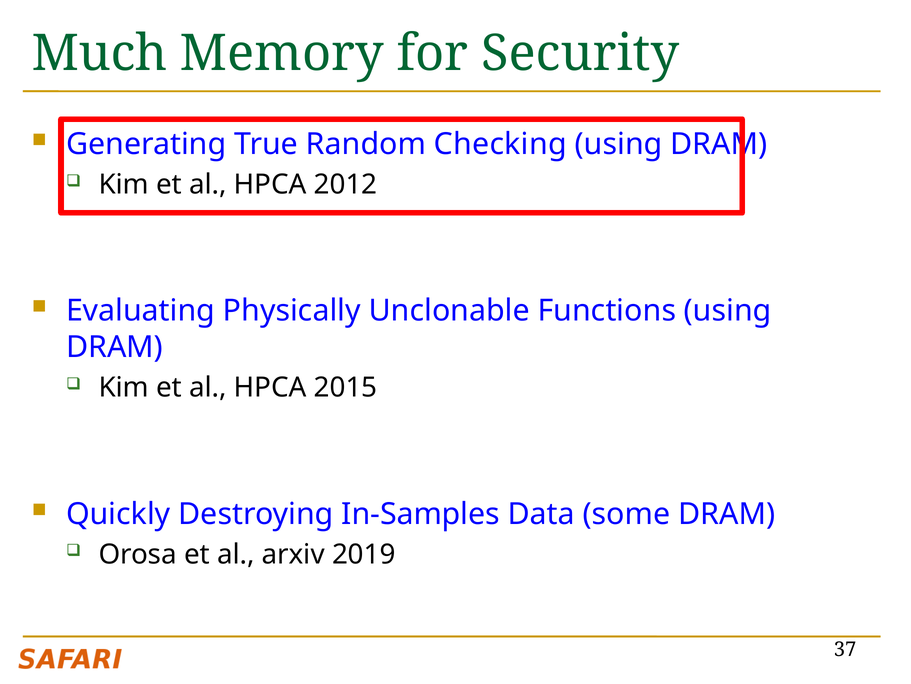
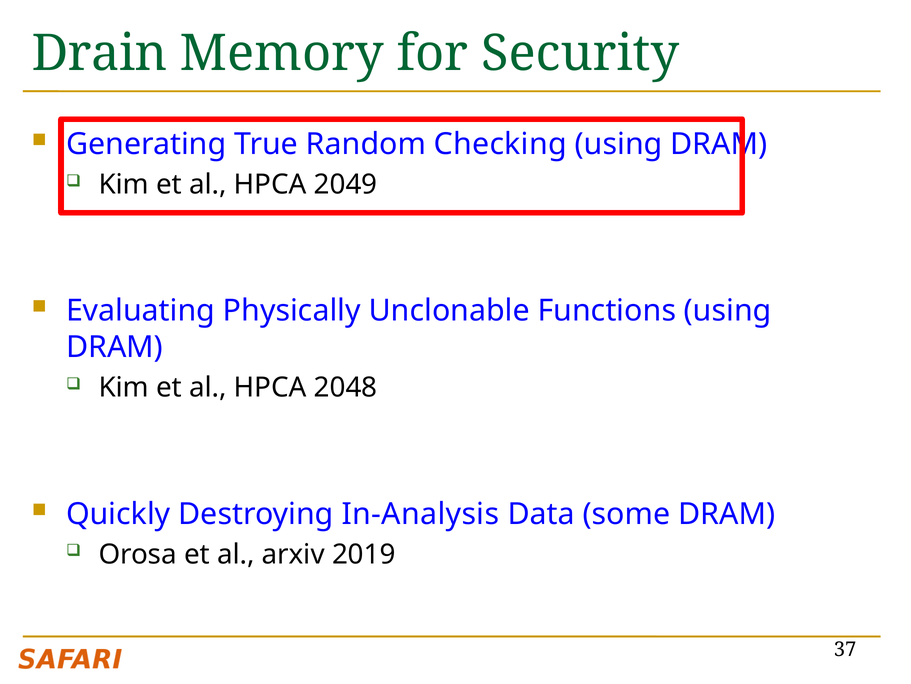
Much: Much -> Drain (100, 54)
2012: 2012 -> 2049 (346, 184)
2015: 2015 -> 2048 (346, 387)
In-Samples: In-Samples -> In-Analysis (420, 513)
